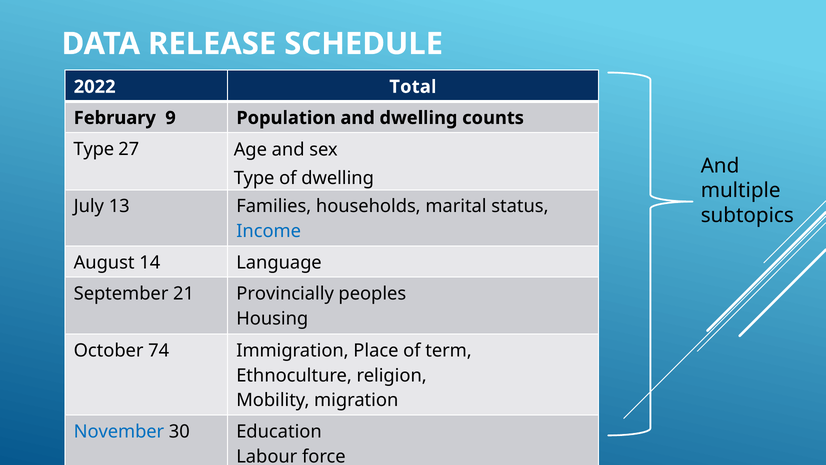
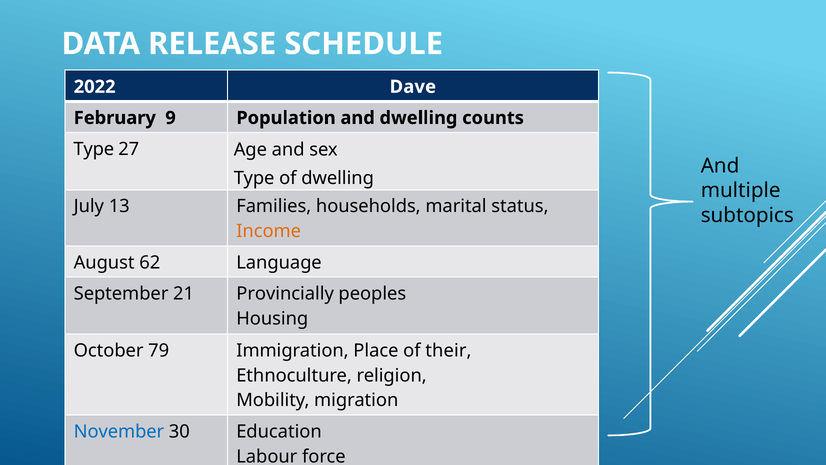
Total: Total -> Dave (413, 87)
Income colour: blue -> orange (269, 231)
14: 14 -> 62 (150, 262)
74: 74 -> 79 (159, 350)
term: term -> their (448, 350)
